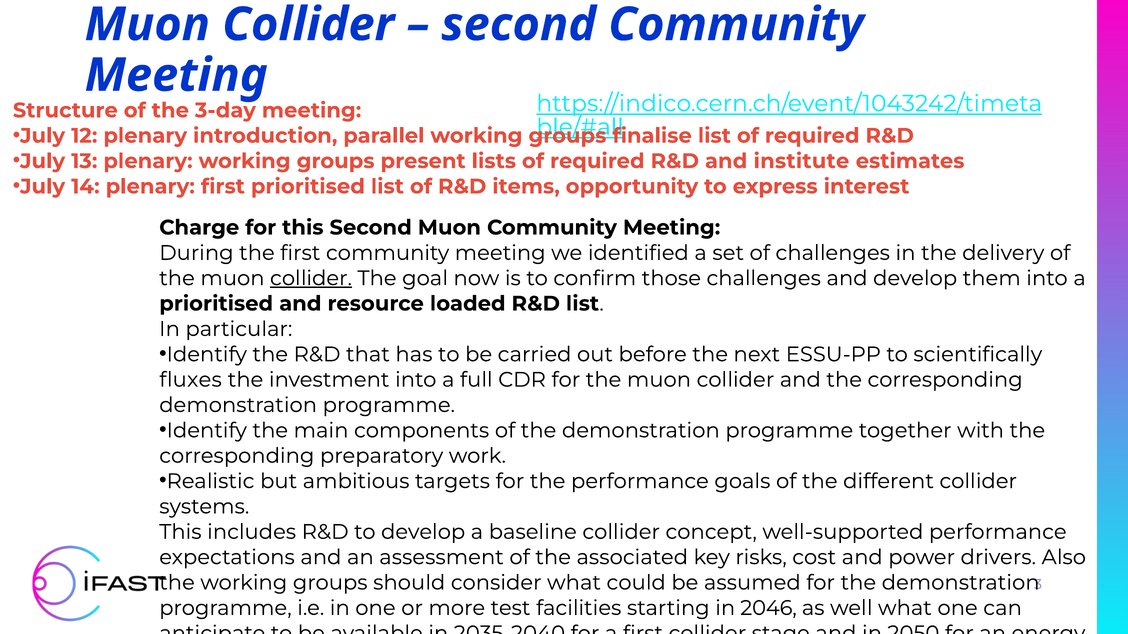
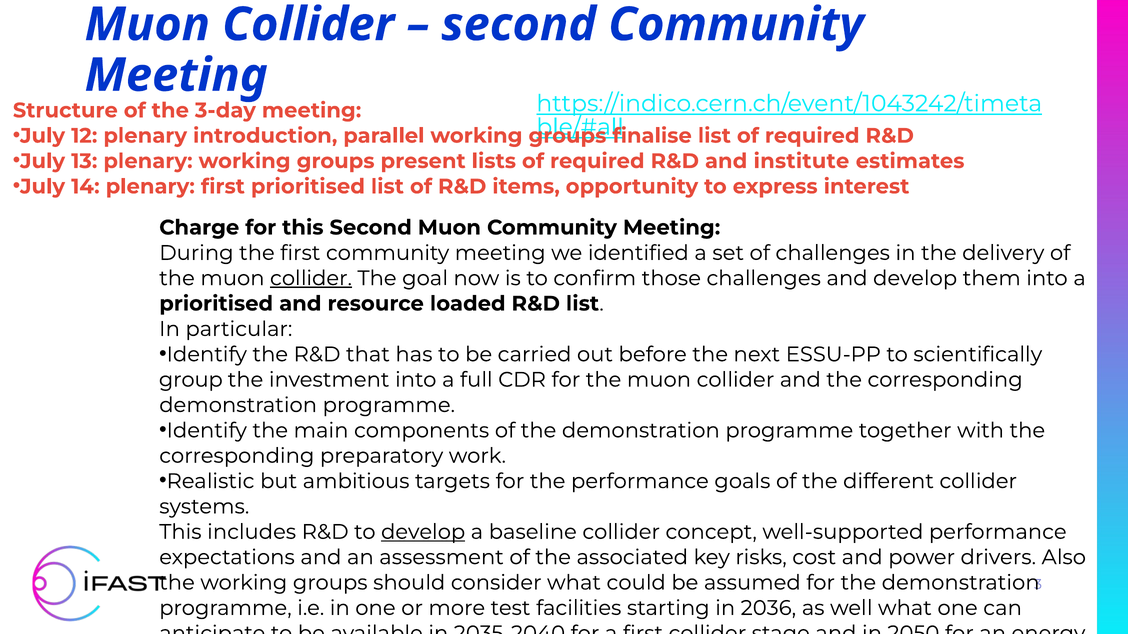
fluxes: fluxes -> group (191, 380)
develop underline: none -> present (423, 532)
2046: 2046 -> 2036 (768, 608)
